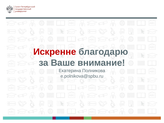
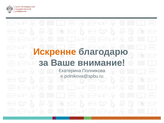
Искренне colour: red -> orange (55, 52)
